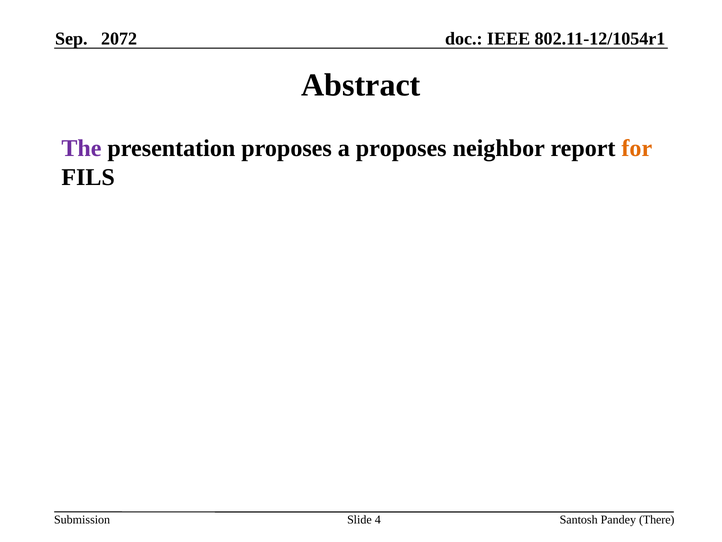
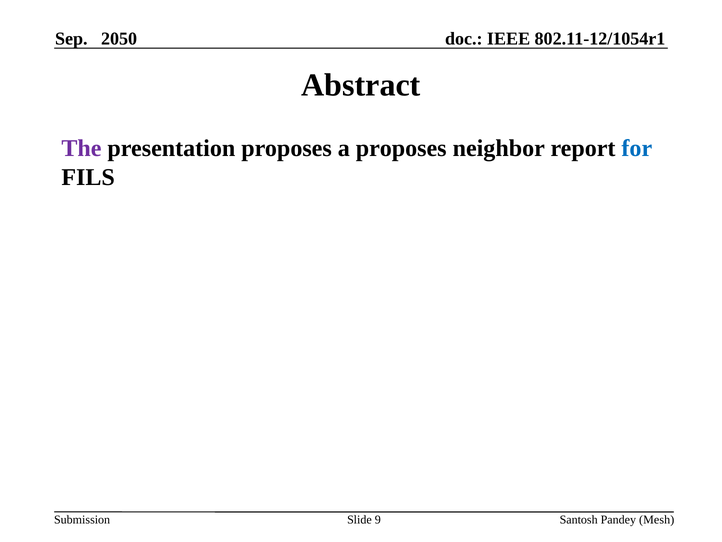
2072: 2072 -> 2050 (119, 39)
for colour: orange -> blue (637, 148)
4: 4 -> 9 (378, 519)
There: There -> Mesh (657, 519)
